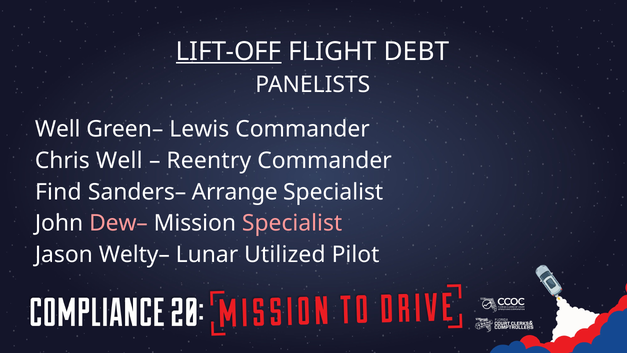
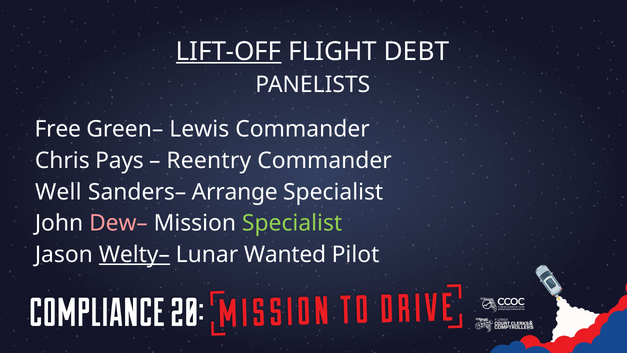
Well: Well -> Free (58, 129)
Chris Well: Well -> Pays (120, 161)
Find: Find -> Well (58, 192)
Specialist colour: pink -> light green (292, 223)
Welty– underline: none -> present (134, 254)
Utilized: Utilized -> Wanted (285, 254)
